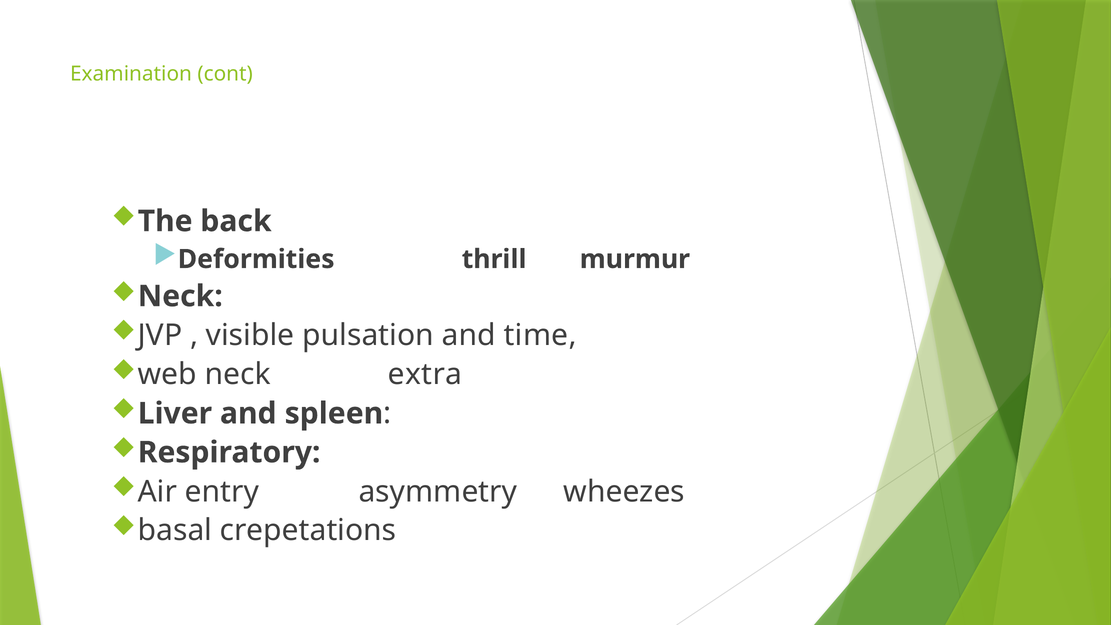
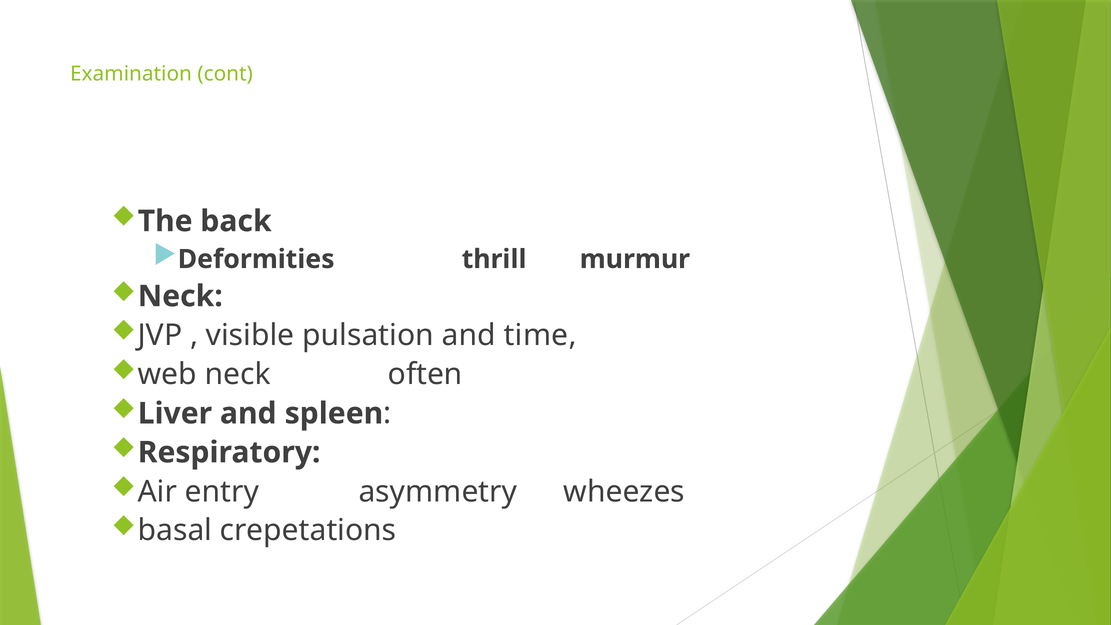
extra: extra -> often (425, 374)
